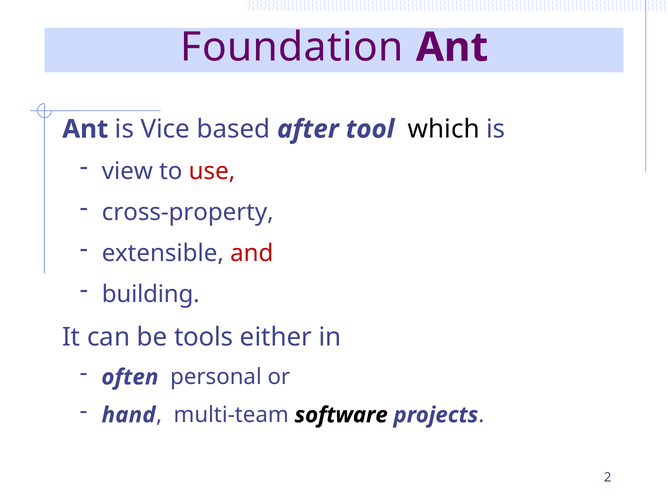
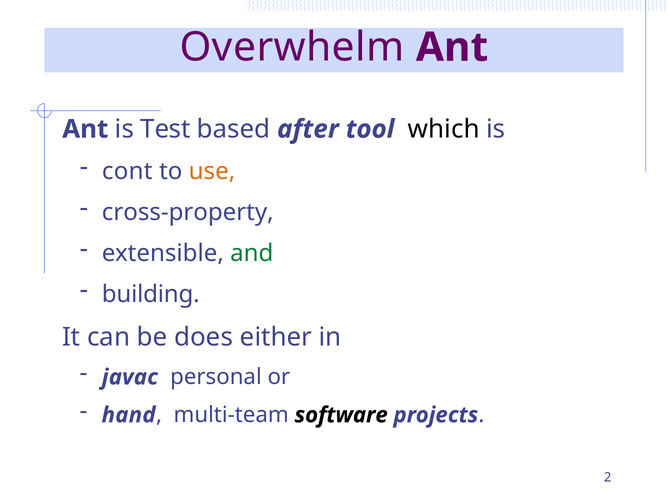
Foundation: Foundation -> Overwhelm (292, 47)
Vice: Vice -> Test (165, 129)
view: view -> cont (127, 171)
use colour: red -> orange (212, 171)
and colour: red -> green (252, 253)
tools: tools -> does (204, 337)
often: often -> javac (130, 377)
